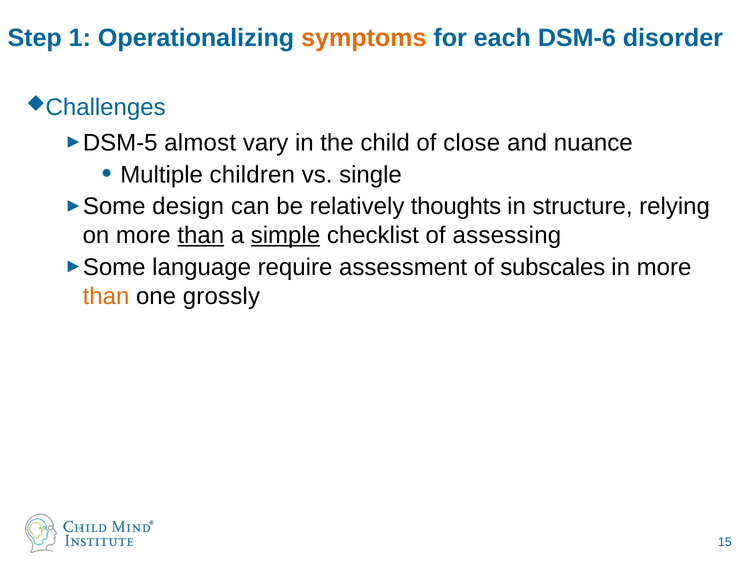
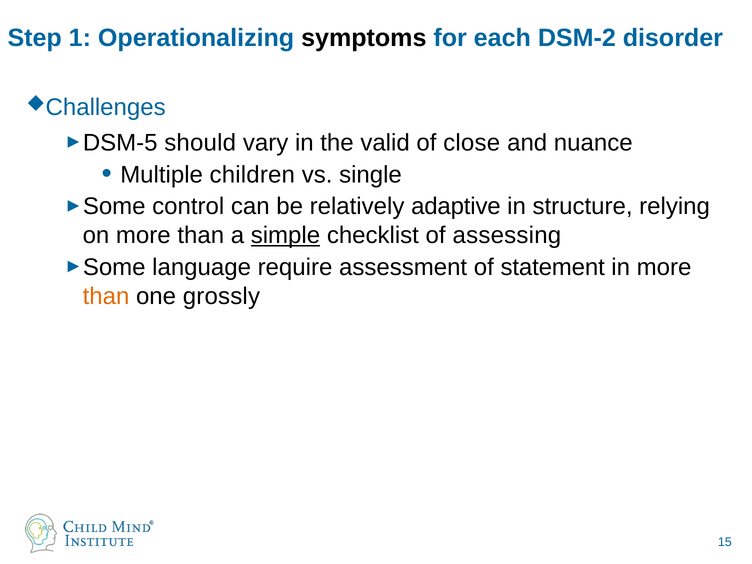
symptoms colour: orange -> black (364, 38)
DSM-6: DSM-6 -> DSM-2 (577, 38)
almost: almost -> should (200, 143)
child: child -> valid (385, 143)
design: design -> control (188, 207)
thoughts: thoughts -> adaptive (456, 207)
than underline: present -> none (201, 235)
subscales: subscales -> statement (553, 267)
